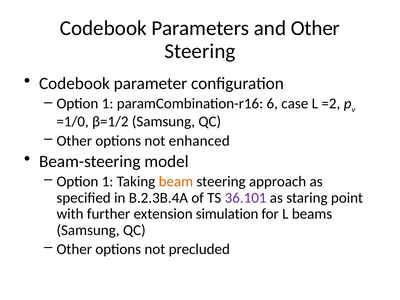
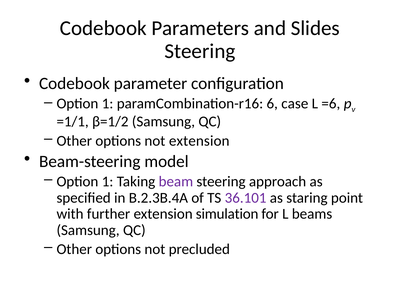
and Other: Other -> Slides (315, 28)
=2: =2 -> =6 (331, 103)
=1/0: =1/0 -> =1/1 (73, 122)
not enhanced: enhanced -> extension (199, 141)
beam colour: orange -> purple (176, 182)
